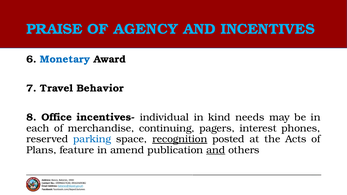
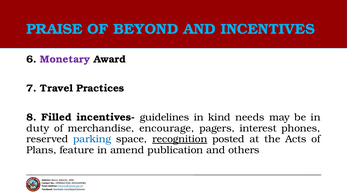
AGENCY: AGENCY -> BEYOND (146, 29)
Monetary colour: blue -> purple (65, 59)
Behavior: Behavior -> Practices (100, 88)
Office: Office -> Filled (57, 117)
individual: individual -> guidelines (164, 117)
each: each -> duty (38, 128)
continuing: continuing -> encourage (167, 128)
and underline: present -> none (216, 150)
